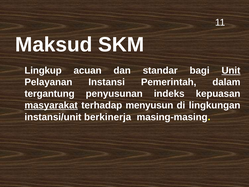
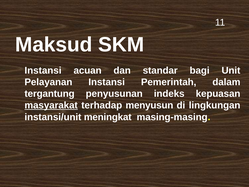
Lingkup: Lingkup -> Instansi (43, 70)
Unit underline: present -> none (231, 70)
berkinerja: berkinerja -> meningkat (108, 117)
